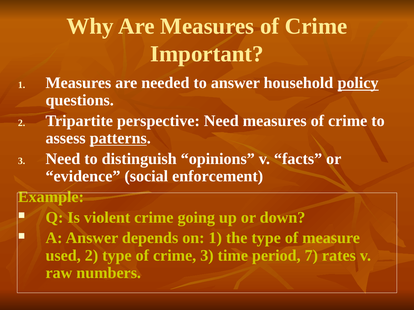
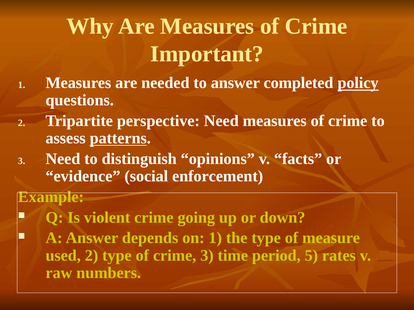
household: household -> completed (299, 83)
7: 7 -> 5 (311, 256)
